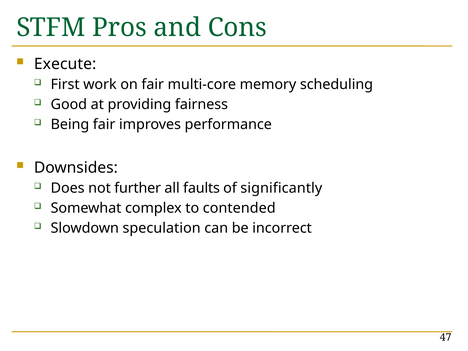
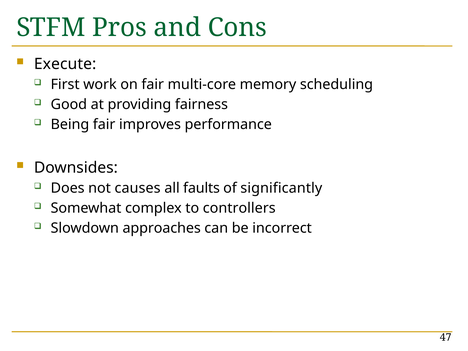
further: further -> causes (138, 188)
contended: contended -> controllers (239, 208)
speculation: speculation -> approaches (162, 228)
